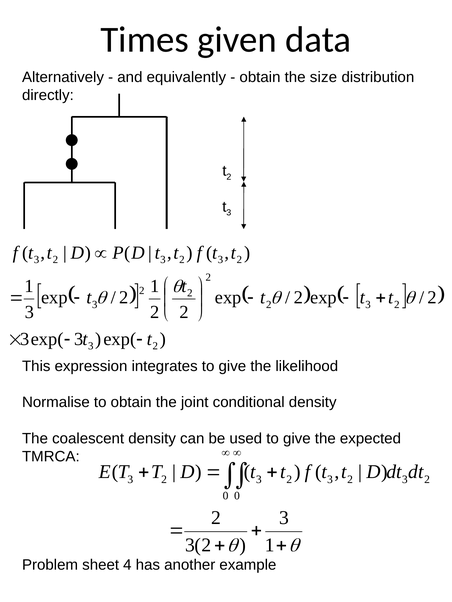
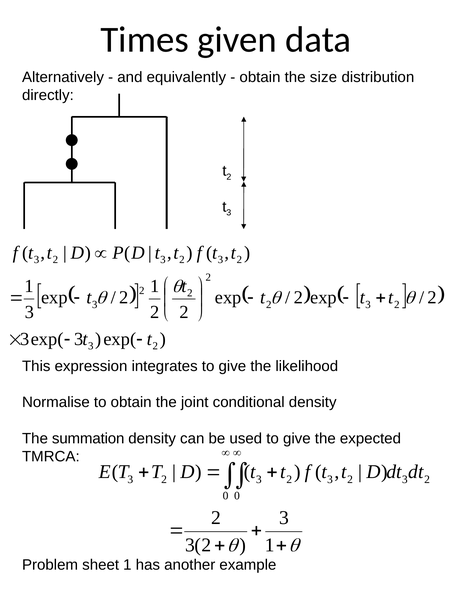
coalescent: coalescent -> summation (88, 439)
sheet 4: 4 -> 1 (127, 566)
